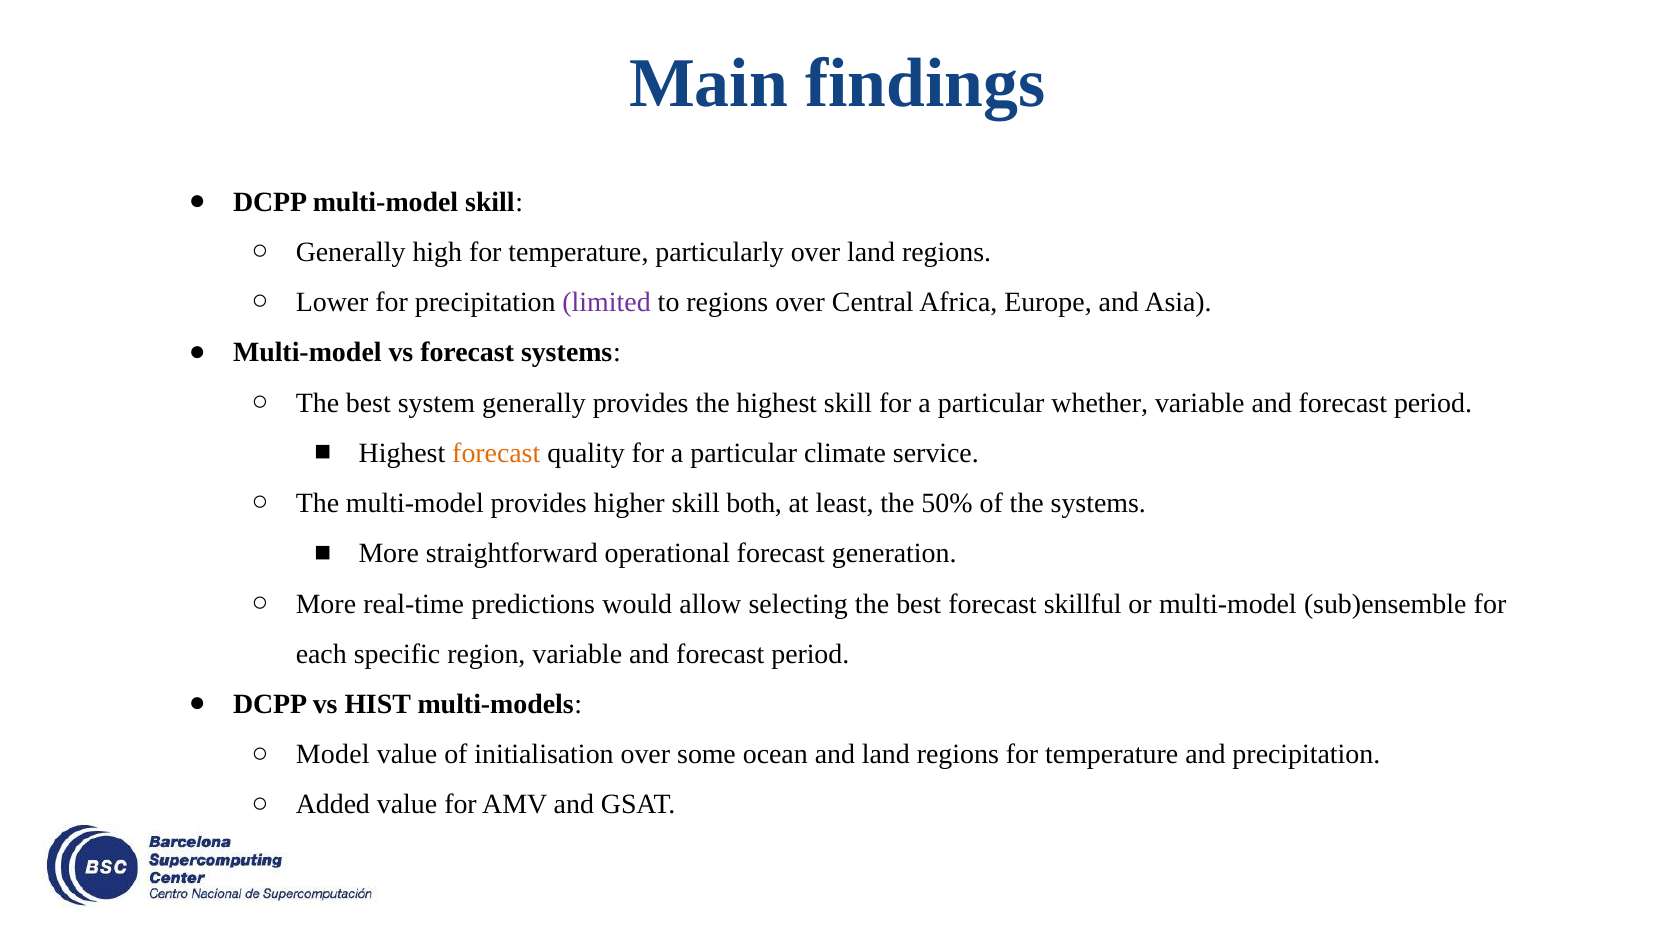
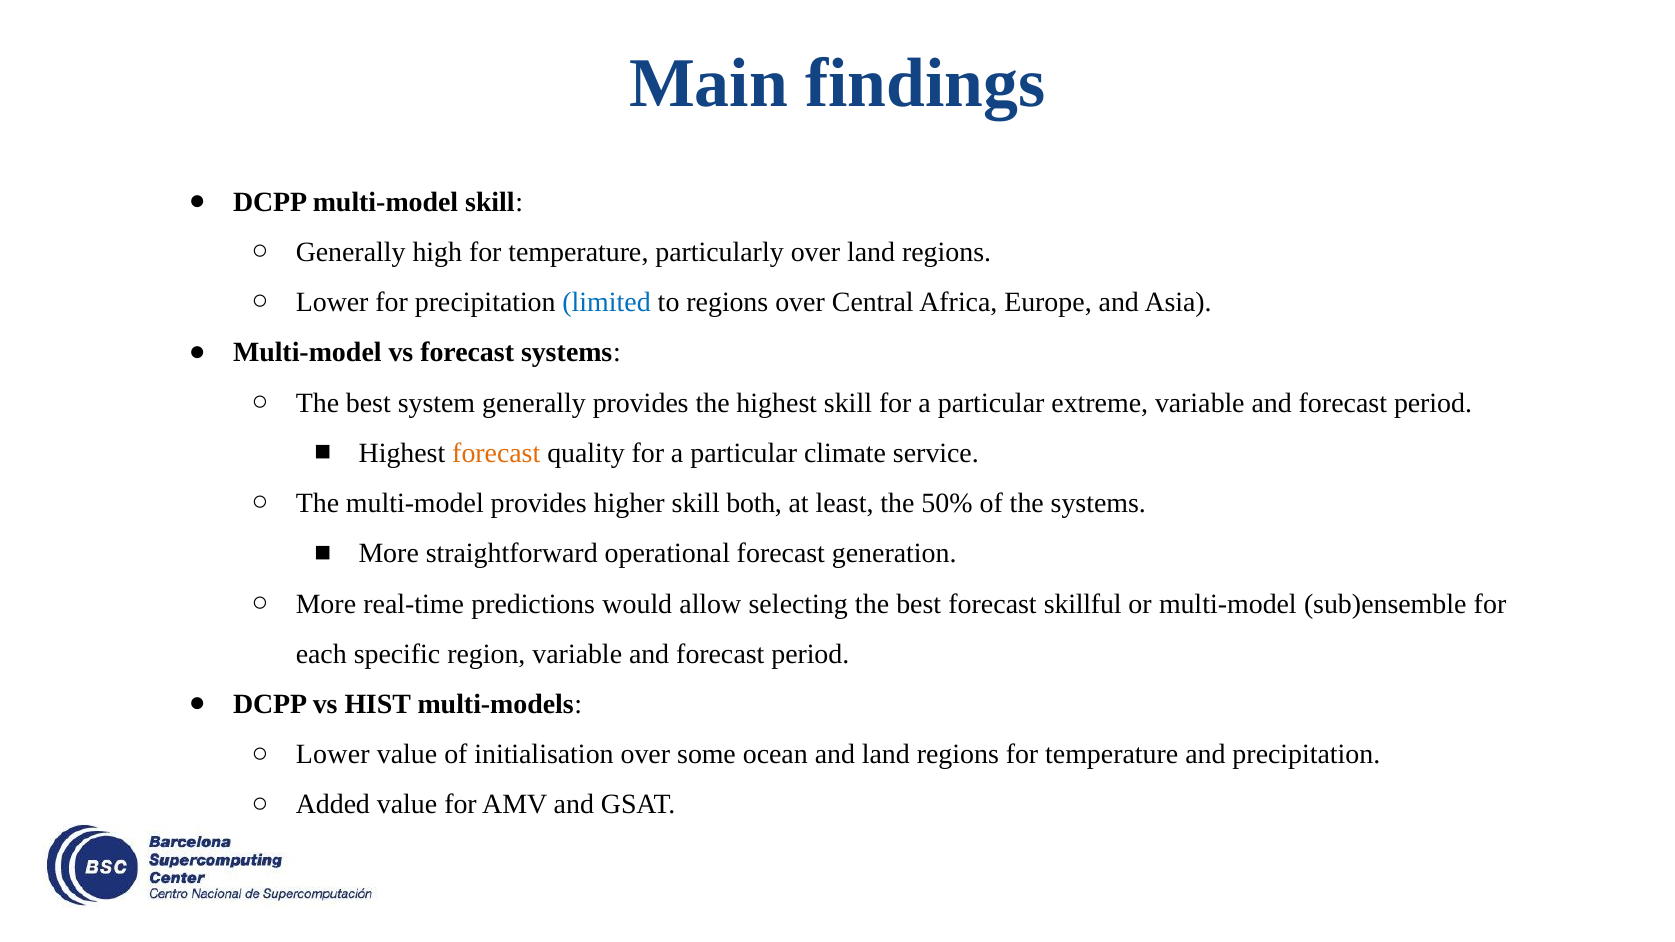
limited colour: purple -> blue (607, 302)
whether: whether -> extreme (1100, 403)
Model: Model -> Lower (333, 755)
